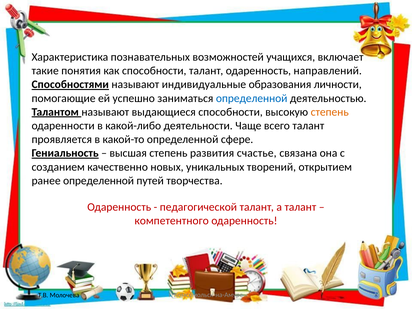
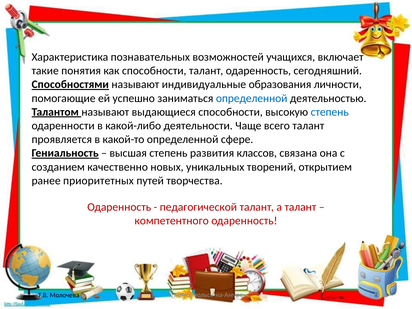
направлений: направлений -> сегодняшний (328, 71)
степень colour: orange -> blue (330, 112)
счастье: счастье -> классов (257, 153)
ранее определенной: определенной -> приоритетных (98, 181)
